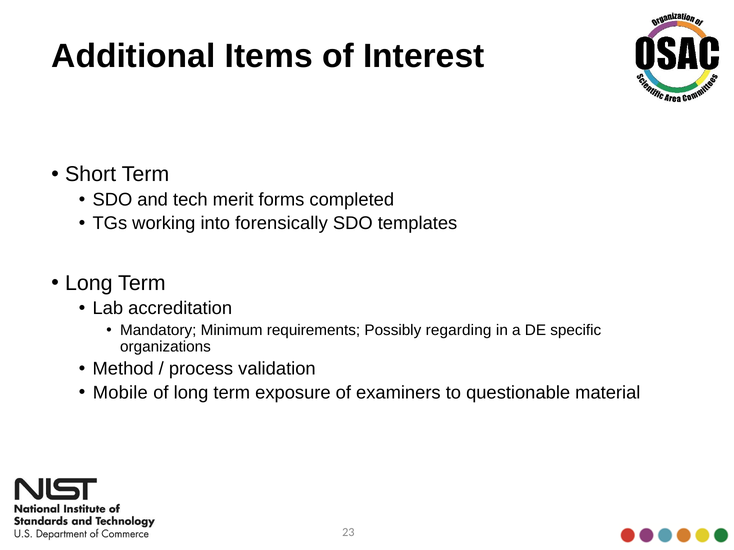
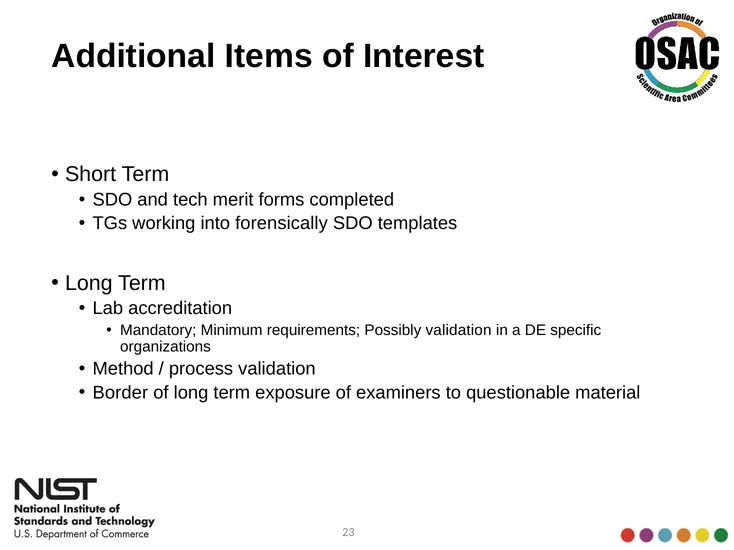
Possibly regarding: regarding -> validation (459, 331)
Mobile: Mobile -> Border (120, 393)
